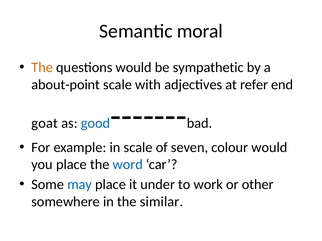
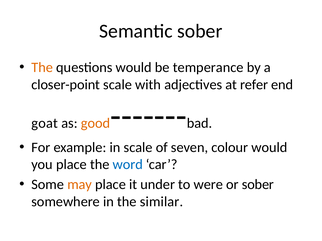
Semantic moral: moral -> sober (200, 31)
sympathetic: sympathetic -> temperance (208, 68)
about-point: about-point -> closer-point (66, 85)
good colour: blue -> orange (95, 123)
may colour: blue -> orange (80, 185)
work: work -> were (208, 185)
or other: other -> sober (258, 185)
